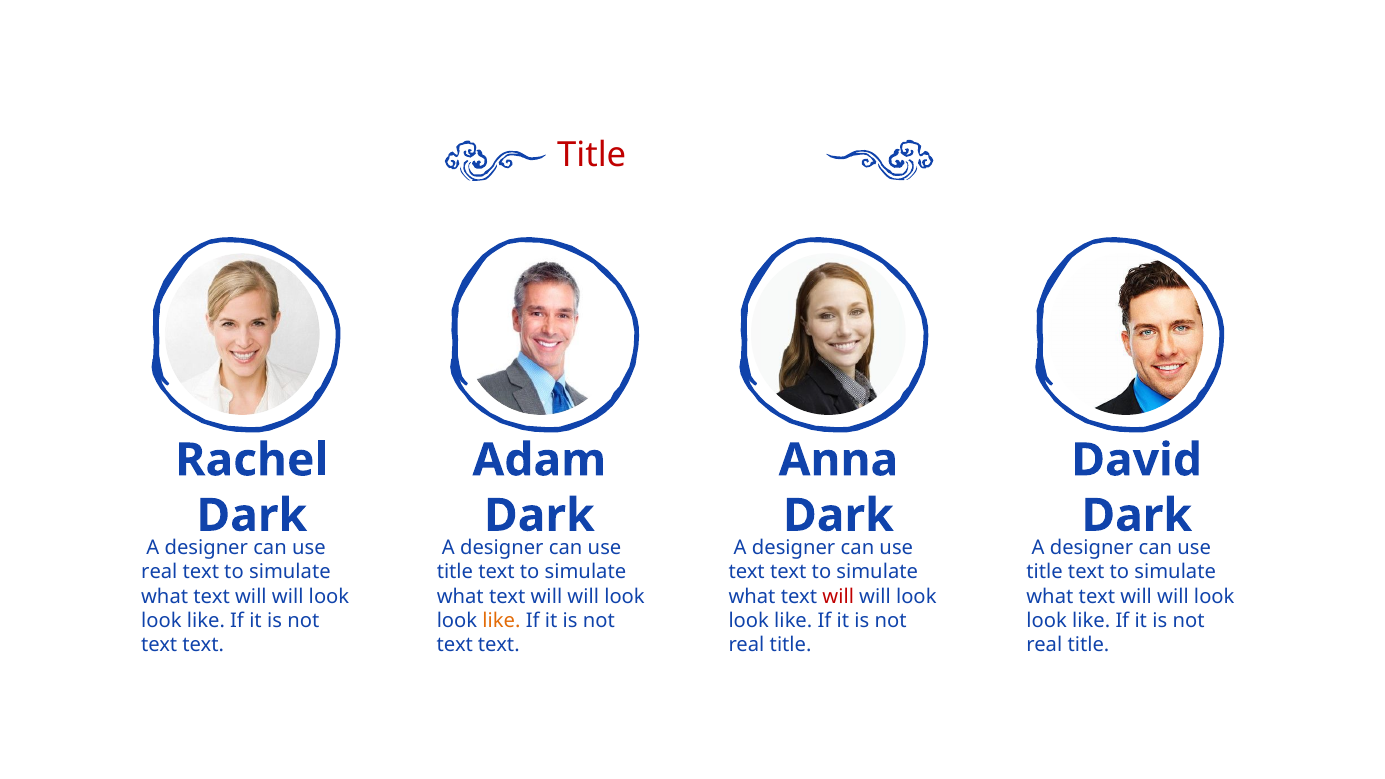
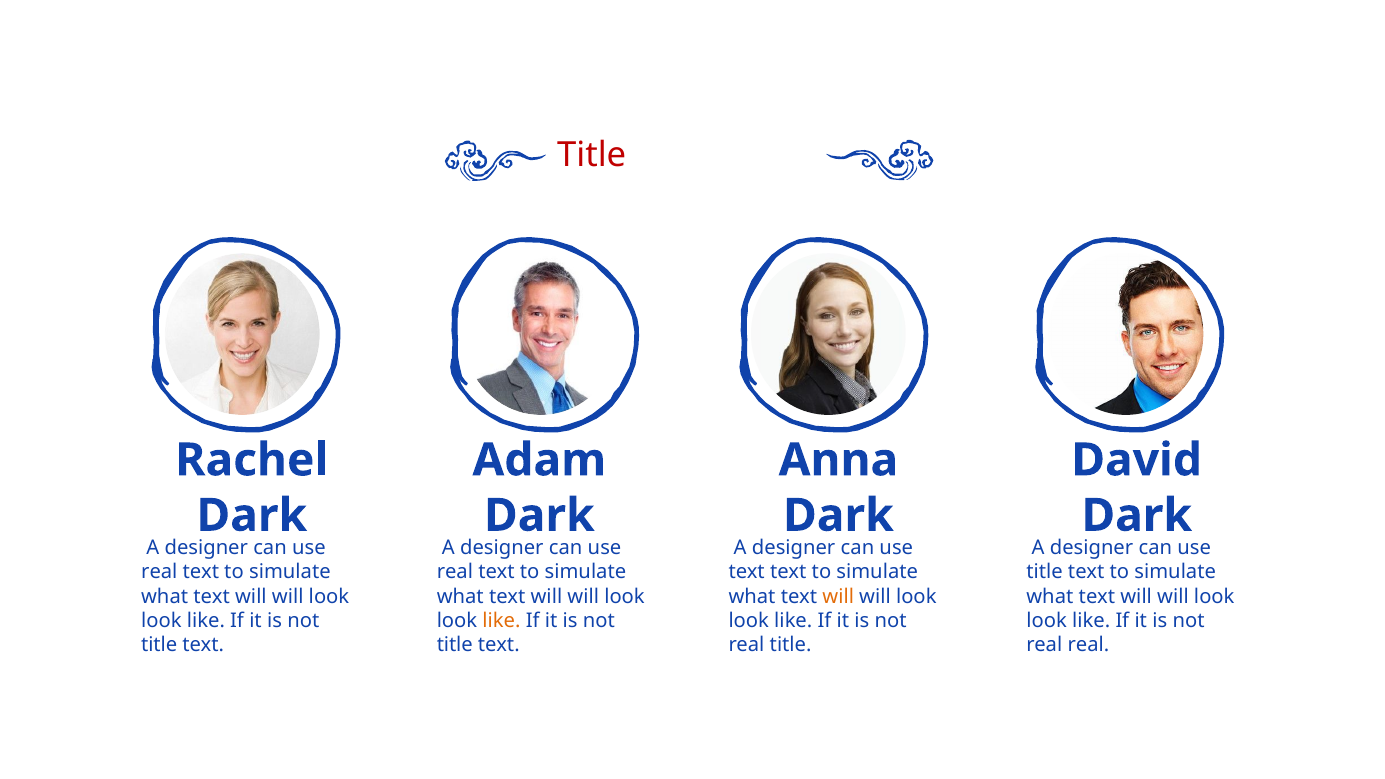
title: title -> real (455, 572)
will colour: red -> orange (838, 596)
text: text -> title (159, 645)
text: text -> title (455, 645)
title: title -> real (1089, 645)
